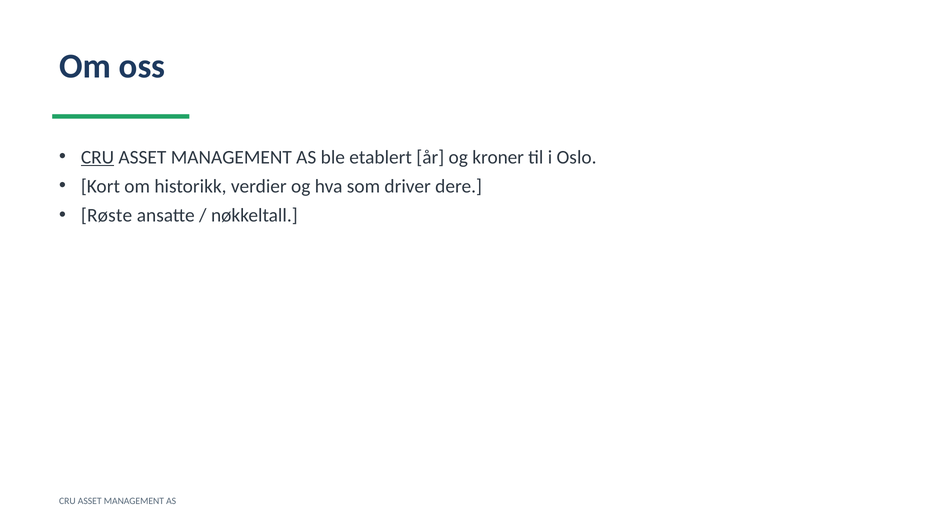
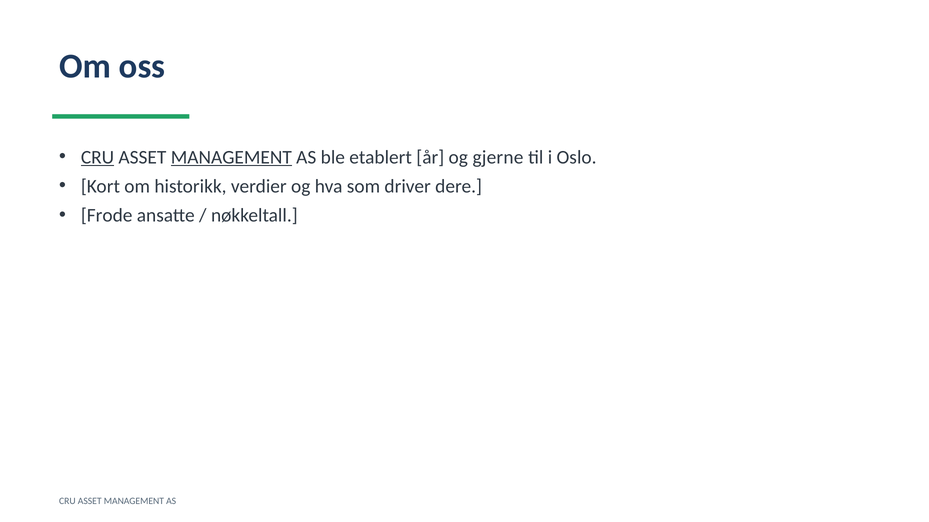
MANAGEMENT underline: none -> present (231, 157)
kroner: kroner -> gjerne (498, 157)
Røste: Røste -> Frode (107, 215)
